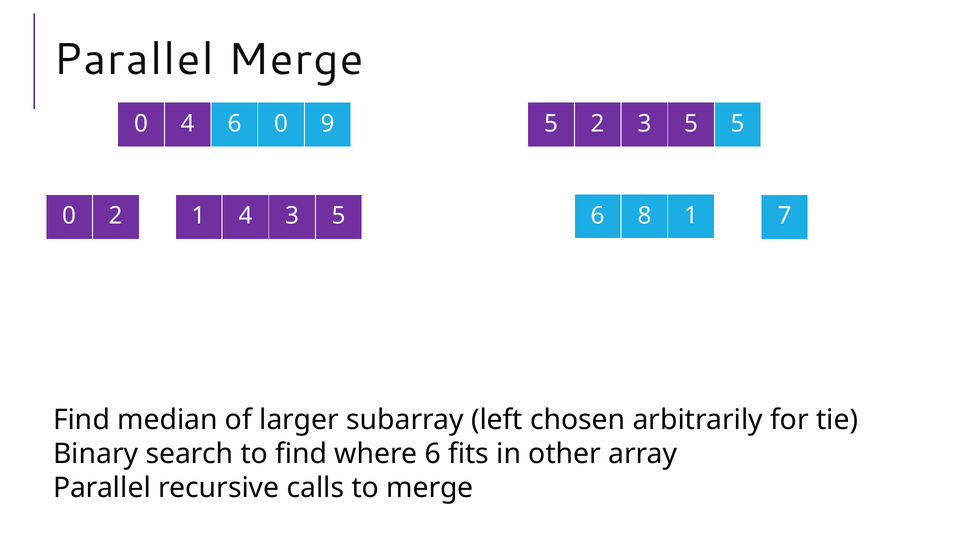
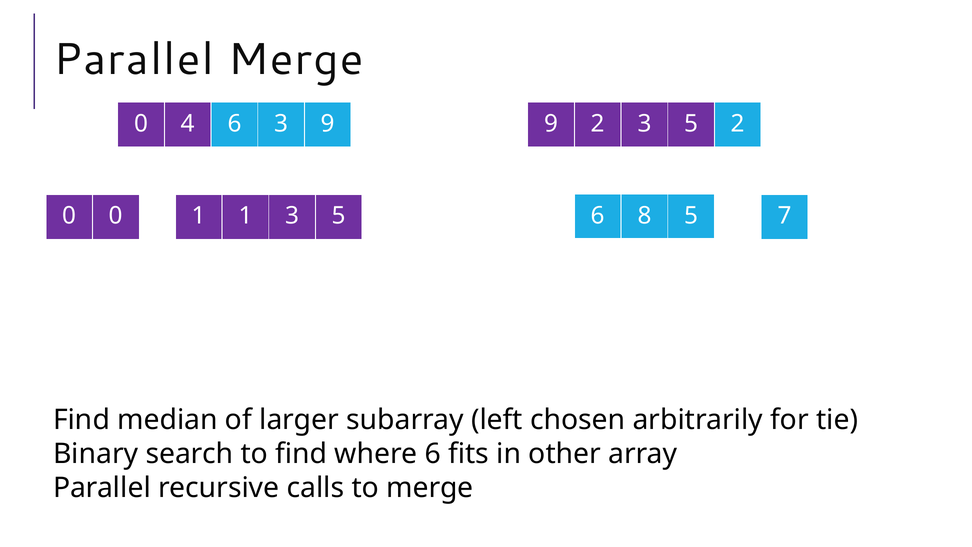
6 0: 0 -> 3 (281, 124)
9 5: 5 -> 9 (551, 124)
5 5: 5 -> 2 (738, 124)
0 2: 2 -> 0 (116, 216)
1 4: 4 -> 1 (245, 216)
8 1: 1 -> 5 (691, 216)
